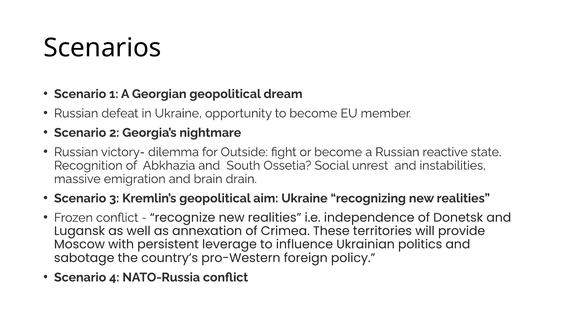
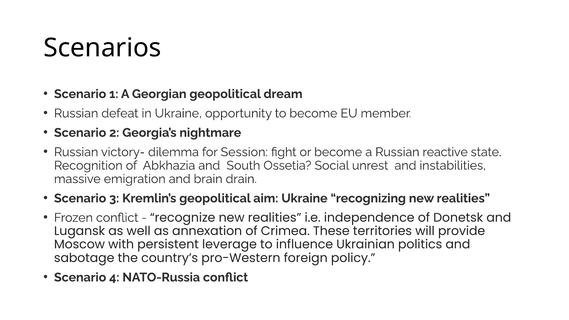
Outside: Outside -> Session (244, 152)
